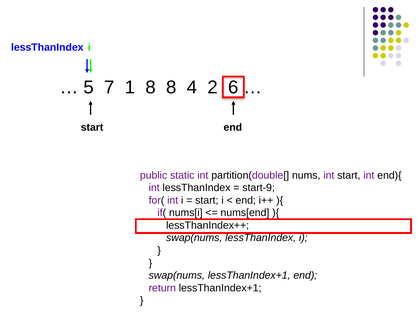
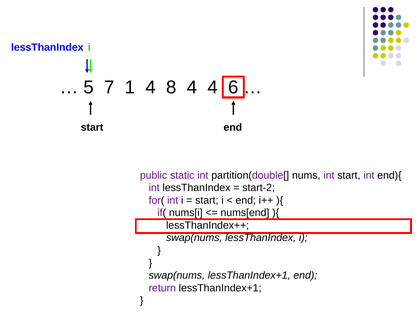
1 8: 8 -> 4 (151, 88)
4 2: 2 -> 4 (213, 88)
start-9: start-9 -> start-2 (259, 188)
